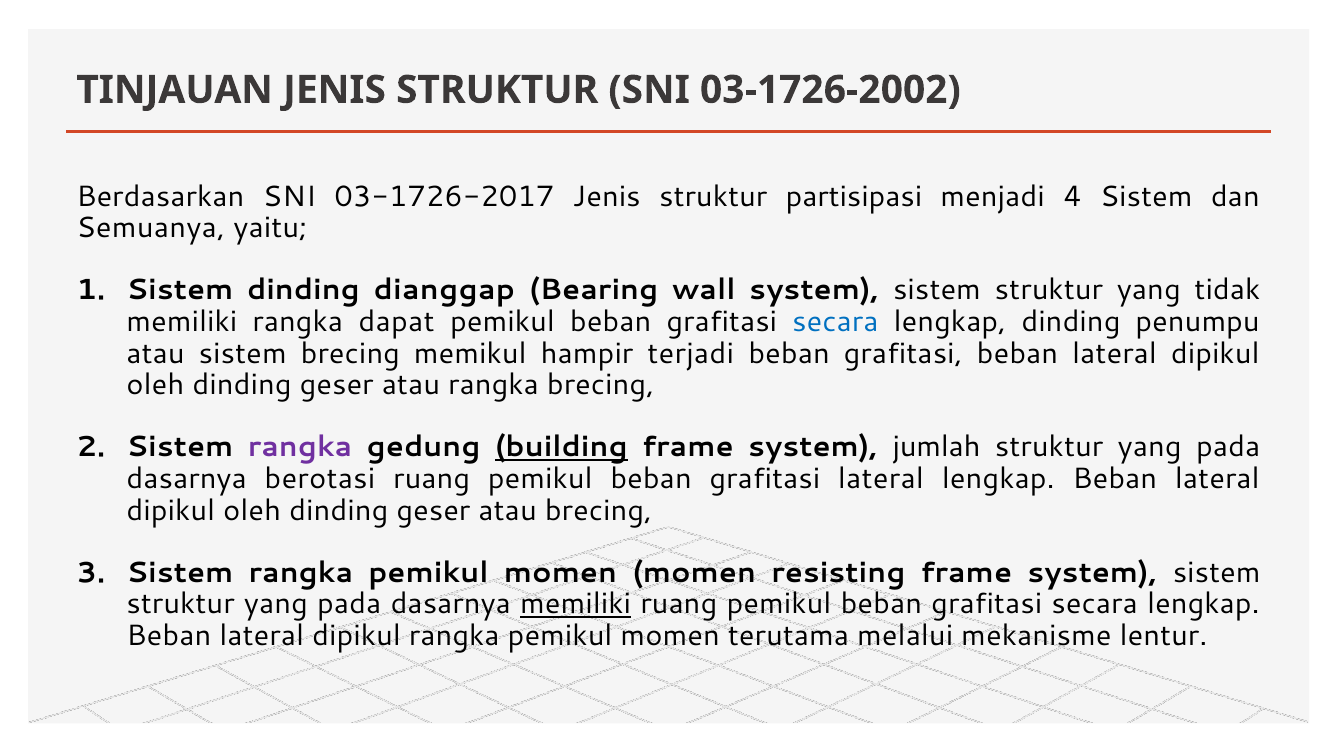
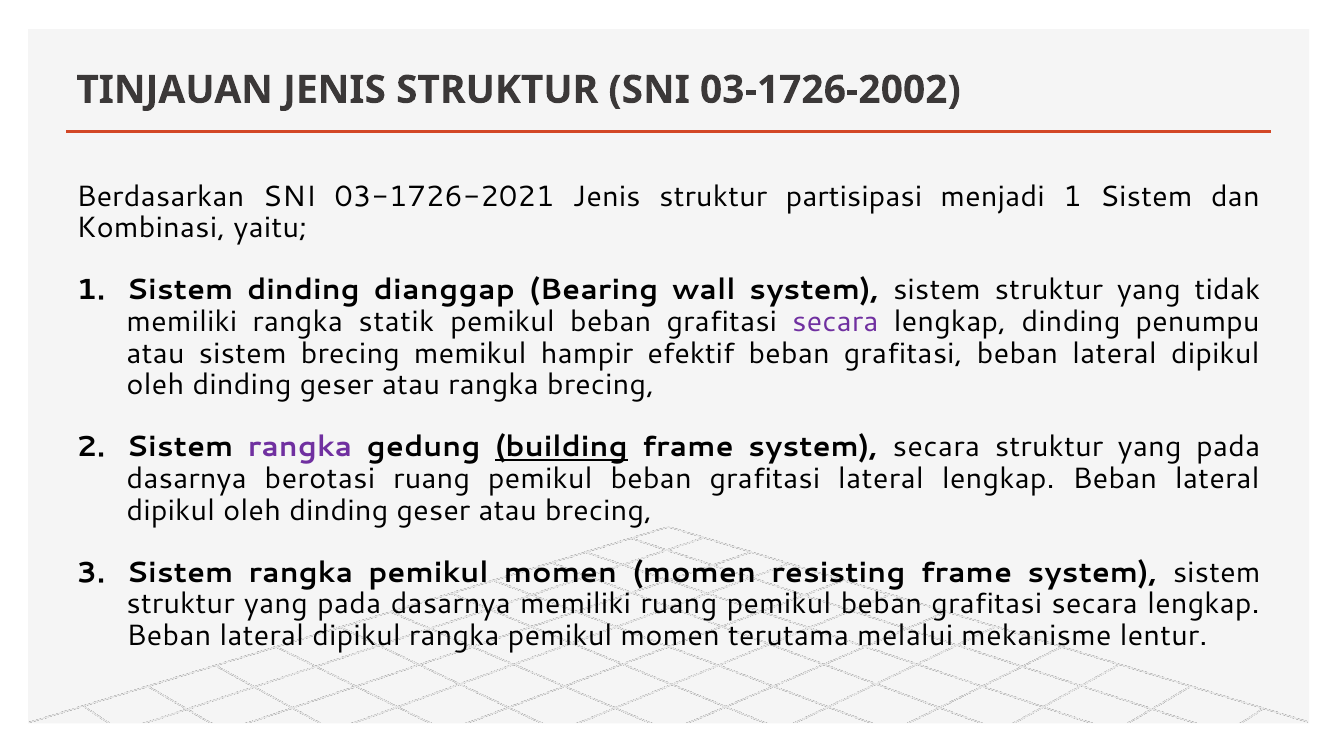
03-1726-2017: 03-1726-2017 -> 03-1726-2021 (444, 197)
menjadi 4: 4 -> 1 (1072, 197)
Semuanya: Semuanya -> Kombinasi (151, 228)
dapat: dapat -> statik (397, 322)
secara colour: blue -> purple (835, 322)
terjadi: terjadi -> efektif (691, 354)
system jumlah: jumlah -> secara (936, 447)
memiliki underline: present -> none (576, 604)
